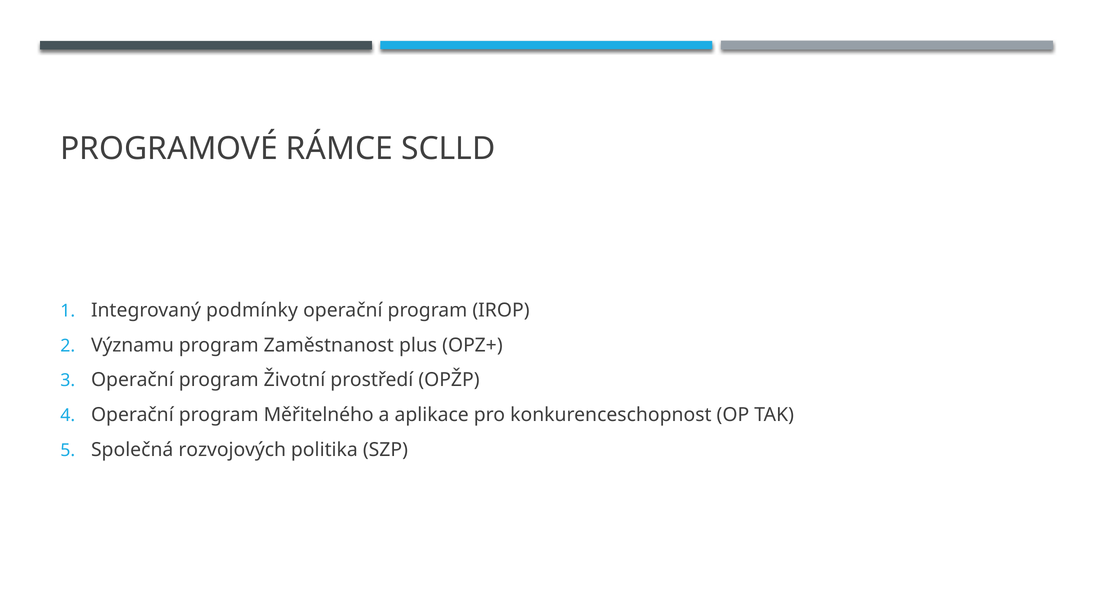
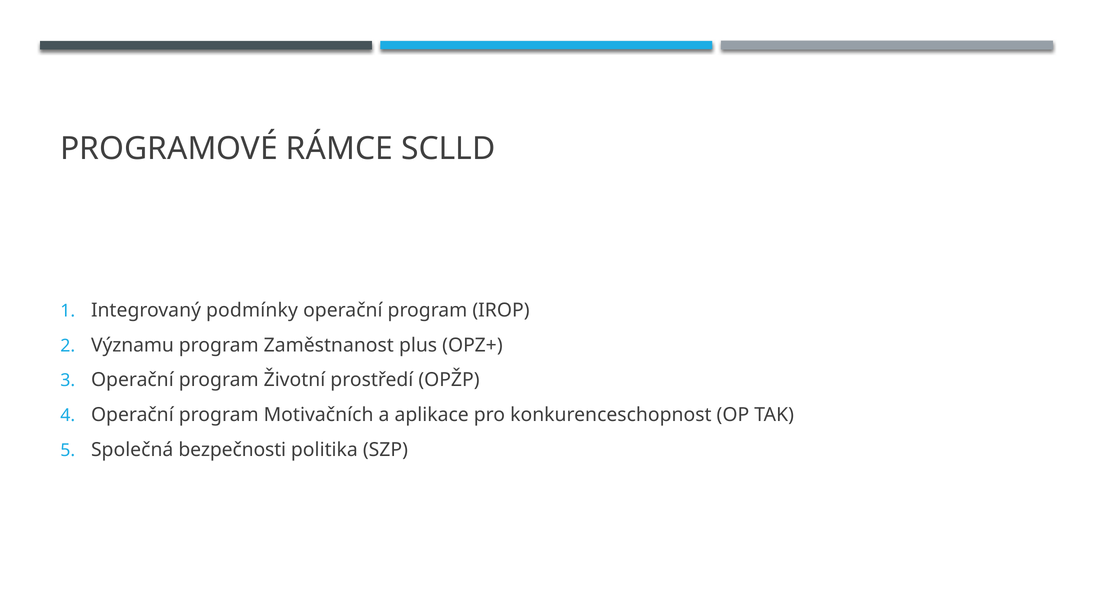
Měřitelného: Měřitelného -> Motivačních (319, 415)
rozvojových: rozvojových -> bezpečnosti (232, 450)
